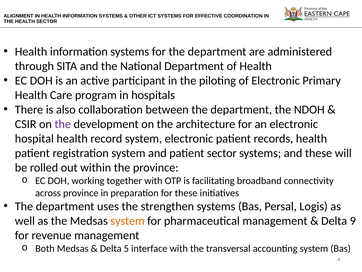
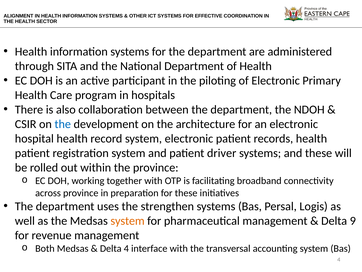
the colour: purple -> blue (63, 124)
patient sector: sector -> driver (222, 153)
Delta 5: 5 -> 4 (126, 248)
